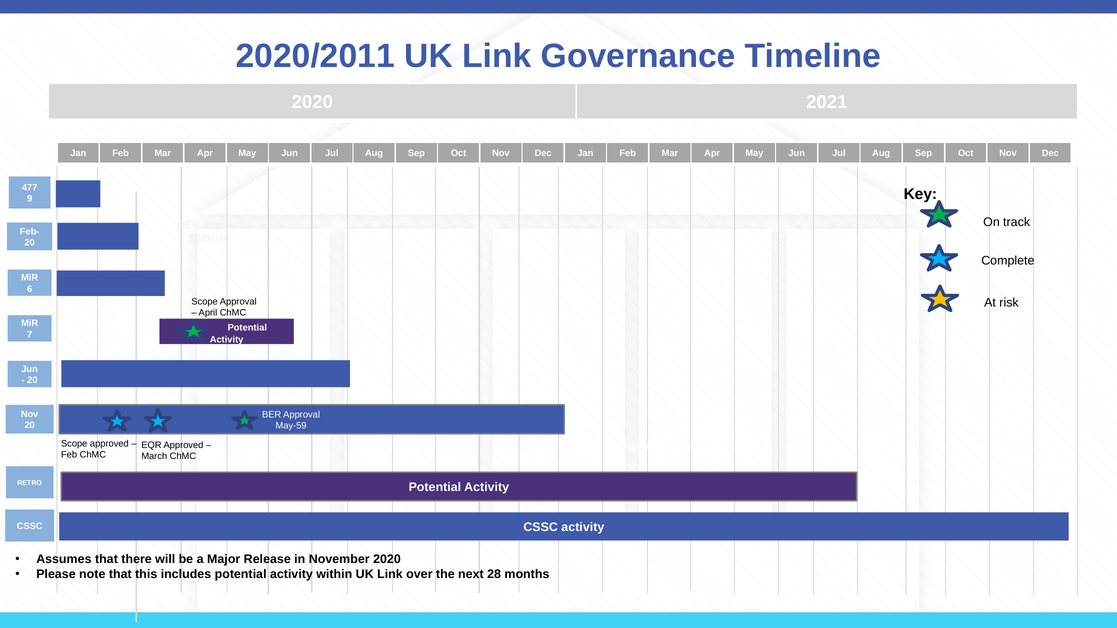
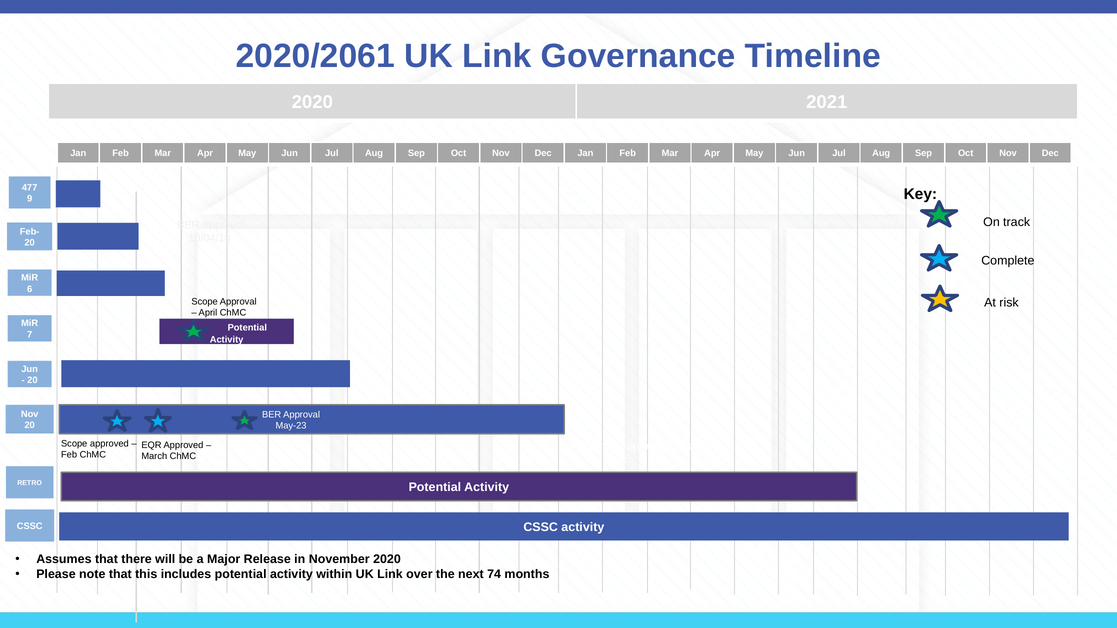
2020/2011: 2020/2011 -> 2020/2061 (315, 56)
May-59: May-59 -> May-23 (291, 426)
28: 28 -> 74 (494, 574)
